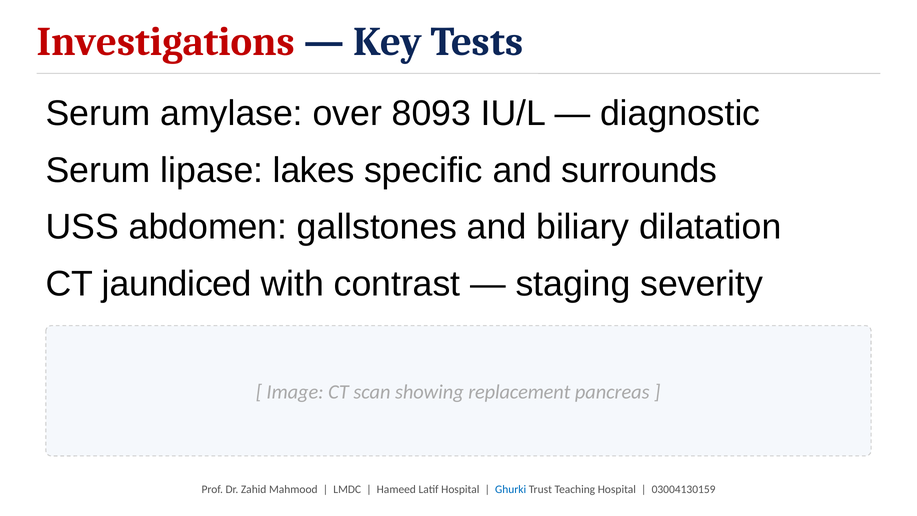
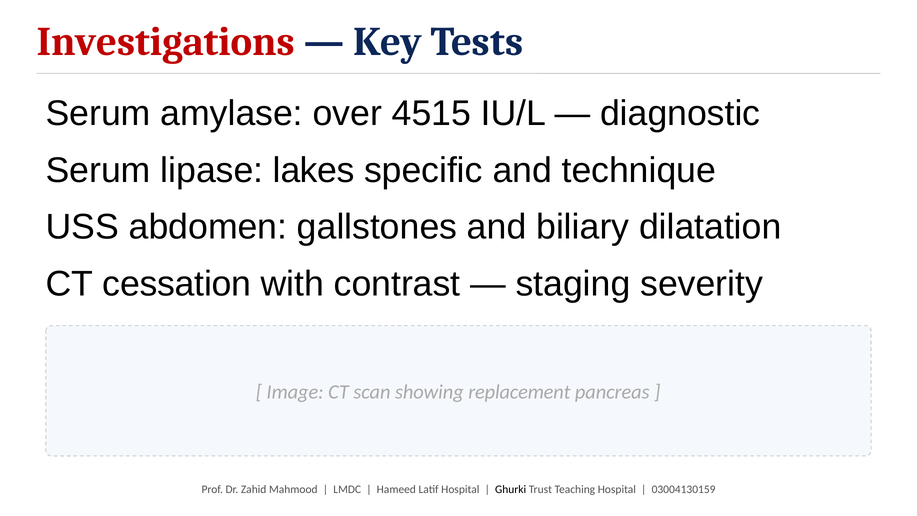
8093: 8093 -> 4515 (431, 113)
surrounds: surrounds -> technique (639, 170)
jaundiced: jaundiced -> cessation (177, 284)
Ghurki colour: blue -> black (511, 490)
